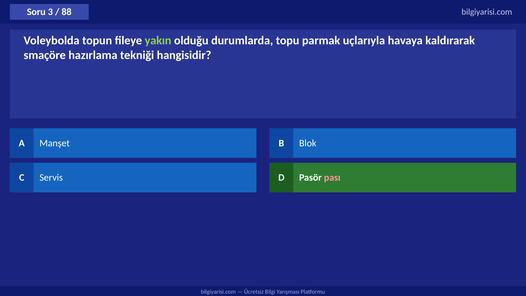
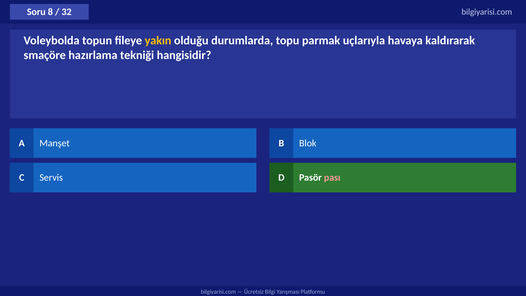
3: 3 -> 8 (50, 12)
88: 88 -> 32 (67, 12)
yakın colour: light green -> yellow (158, 40)
